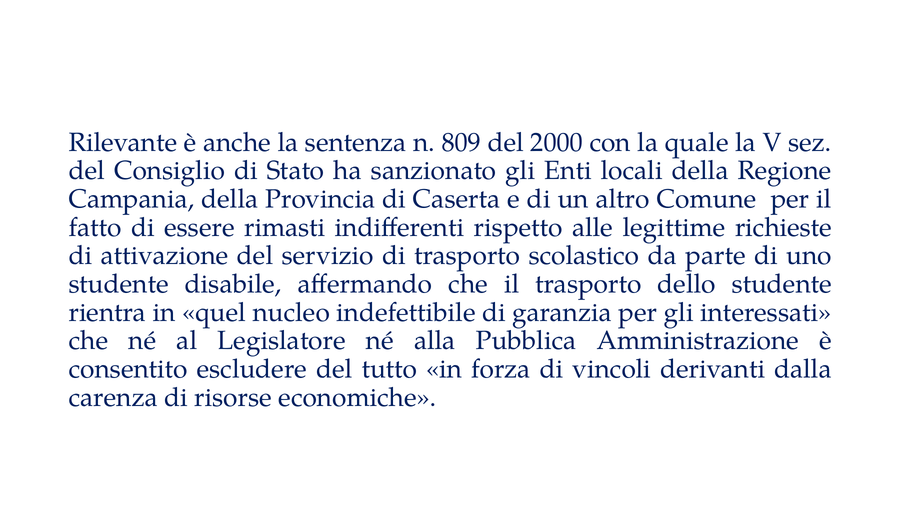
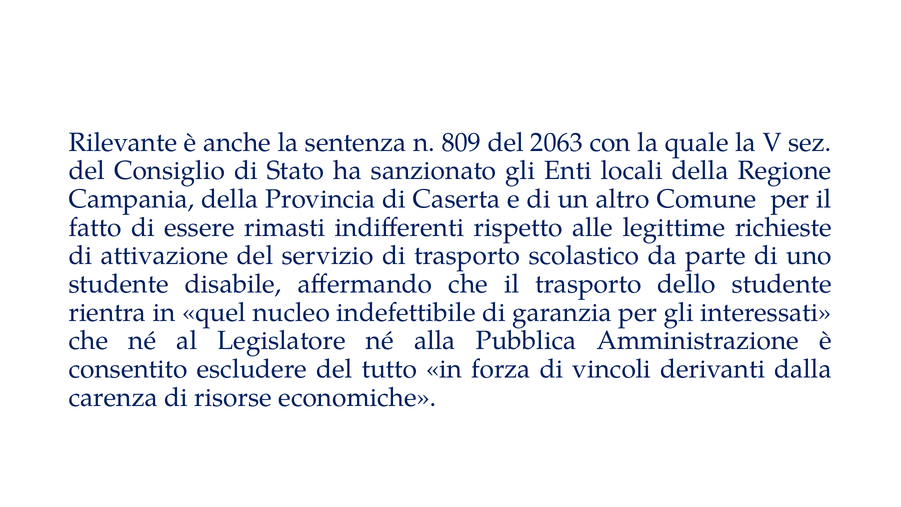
2000: 2000 -> 2063 (557, 142)
